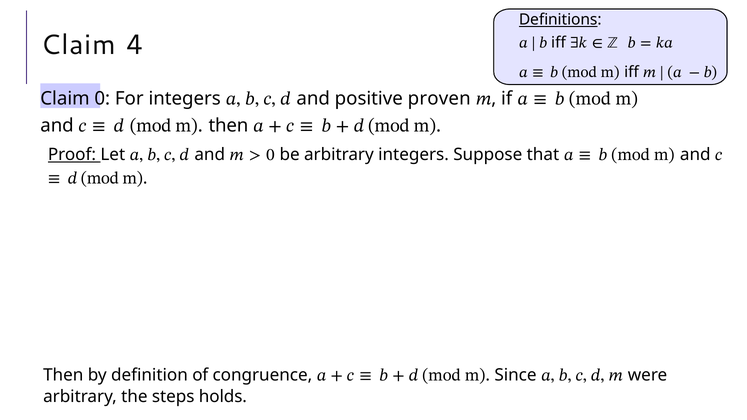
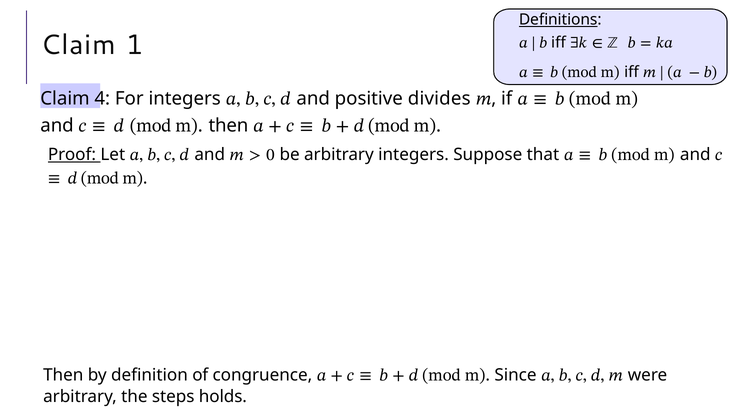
4: 4 -> 1 (135, 45)
Claim 0: 0 -> 4 (102, 99)
proven: proven -> divides (439, 99)
